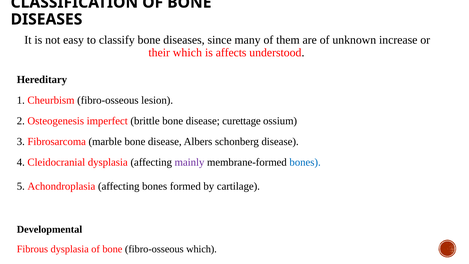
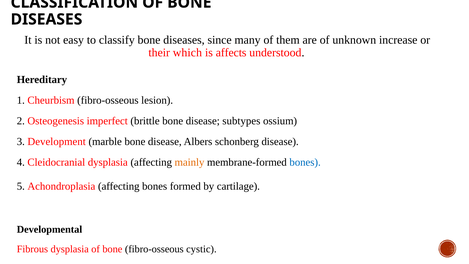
curettage: curettage -> subtypes (241, 121)
Fibrosarcoma: Fibrosarcoma -> Development (57, 142)
mainly colour: purple -> orange (190, 162)
fibro-osseous which: which -> cystic (201, 249)
